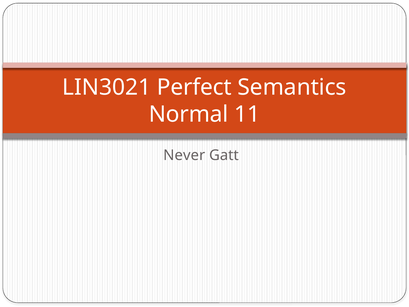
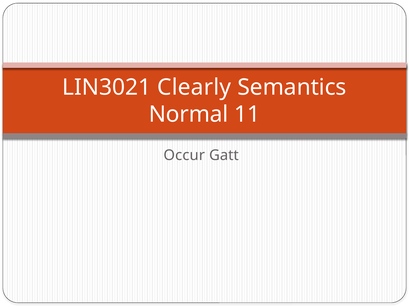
Perfect: Perfect -> Clearly (194, 87)
Never: Never -> Occur (184, 155)
